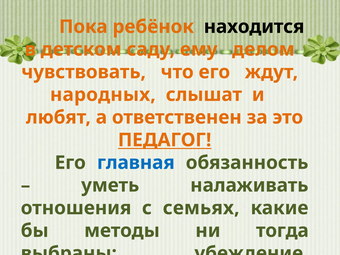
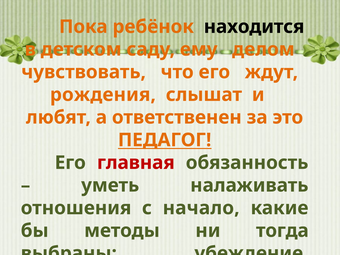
народных: народных -> рождения (103, 95)
главная colour: blue -> red (136, 163)
семьях: семьях -> начало (201, 208)
